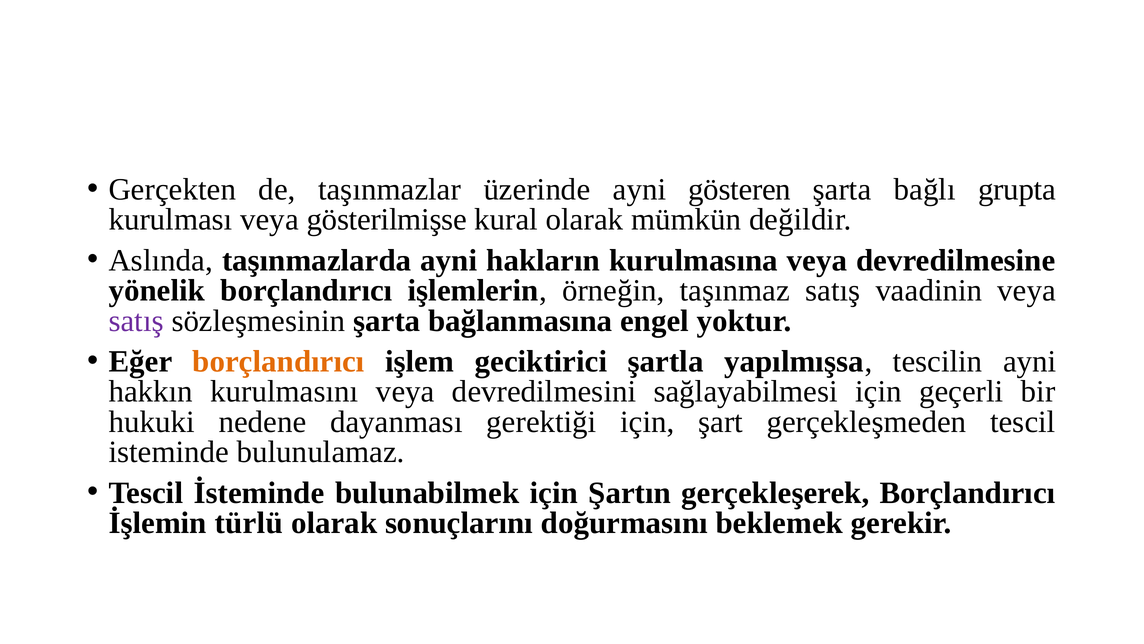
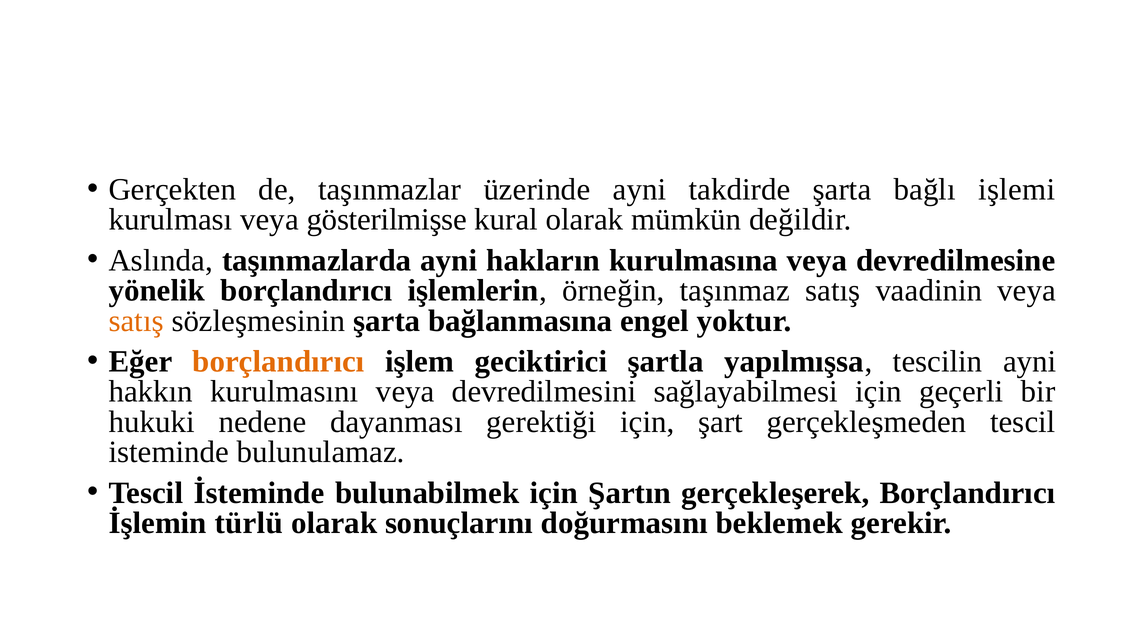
gösteren: gösteren -> takdirde (739, 189)
grupta: grupta -> işlemi (1017, 189)
satış colour: purple -> orange (136, 321)
